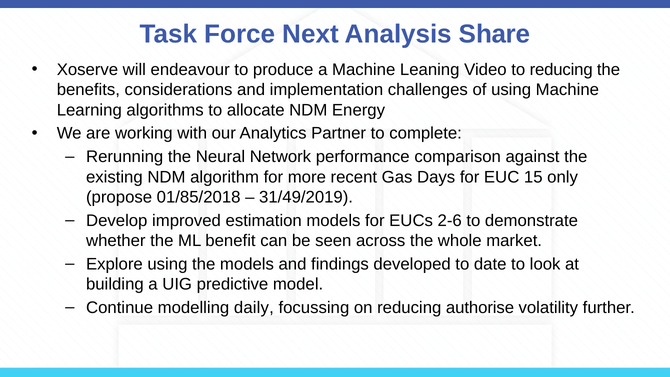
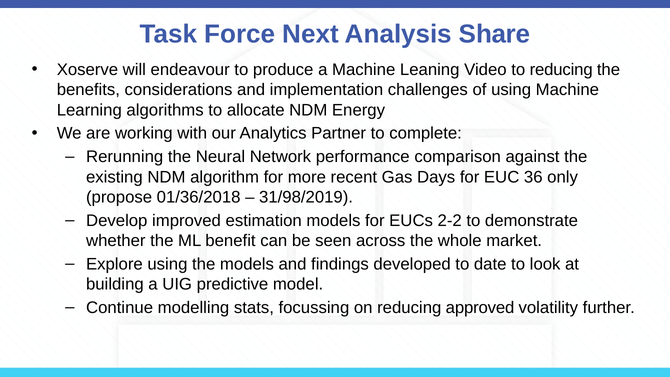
15: 15 -> 36 (533, 177)
01/85/2018: 01/85/2018 -> 01/36/2018 (199, 197)
31/49/2019: 31/49/2019 -> 31/98/2019 (306, 197)
2-6: 2-6 -> 2-2 (450, 221)
daily: daily -> stats (254, 308)
authorise: authorise -> approved (480, 308)
